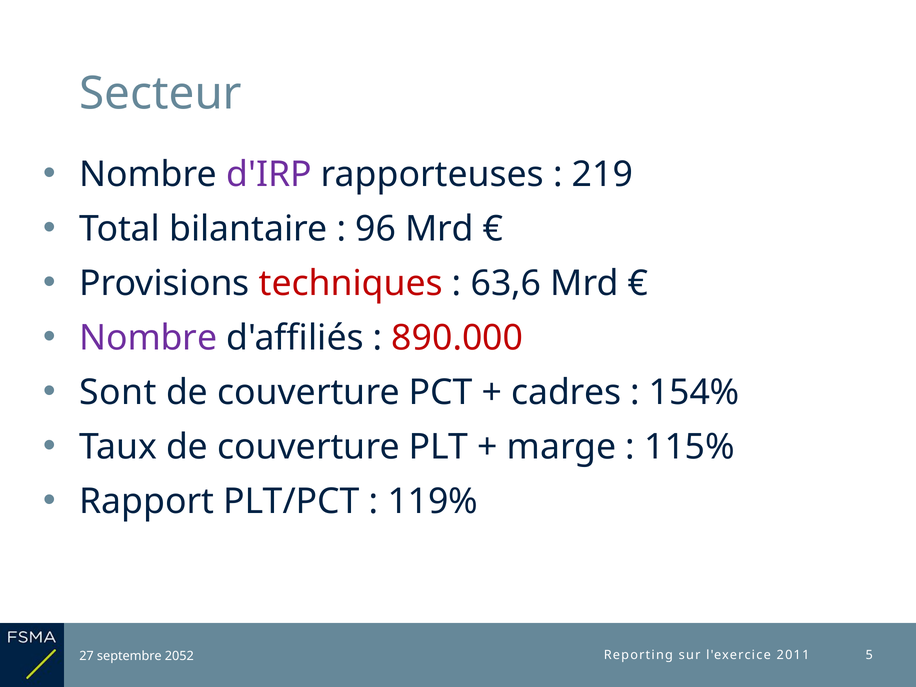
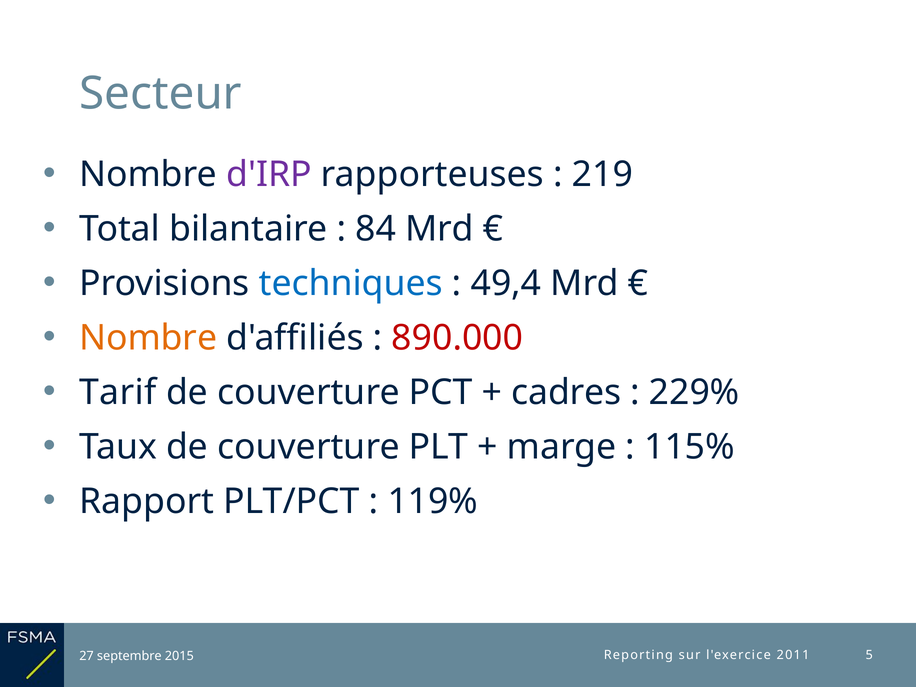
96: 96 -> 84 (376, 229)
techniques colour: red -> blue (351, 283)
63,6: 63,6 -> 49,4 (506, 283)
Nombre colour: purple -> orange (148, 338)
Sont: Sont -> Tarif (118, 392)
154%: 154% -> 229% (694, 392)
2052: 2052 -> 2015 (179, 656)
